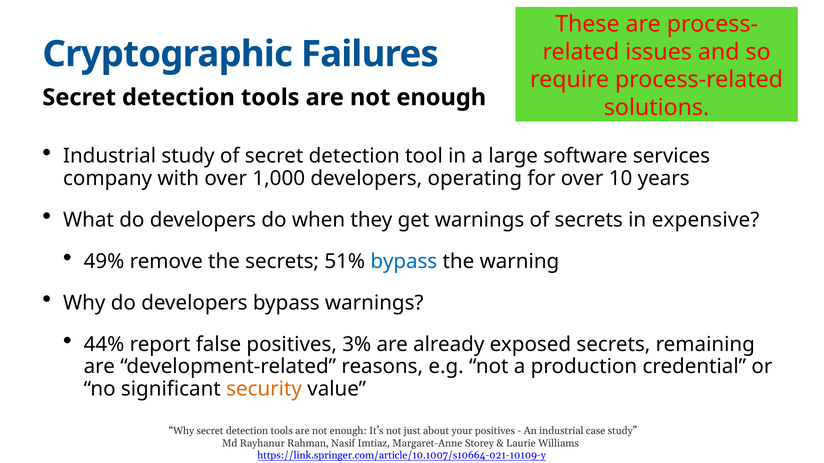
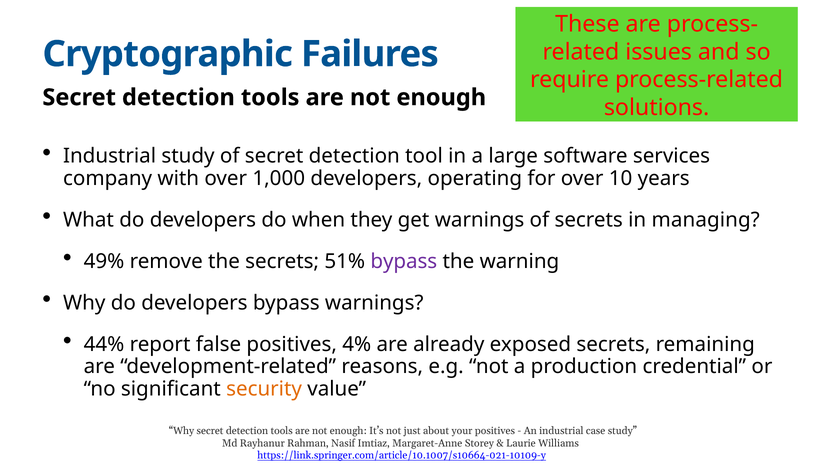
expensive: expensive -> managing (706, 220)
bypass colour: blue -> purple (404, 262)
3%: 3% -> 4% (357, 345)
